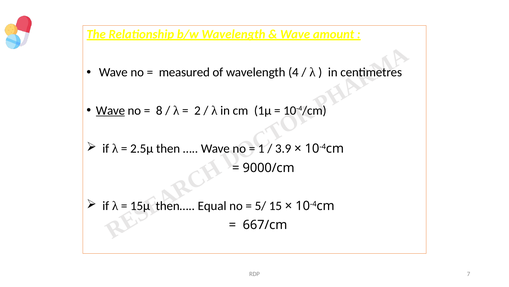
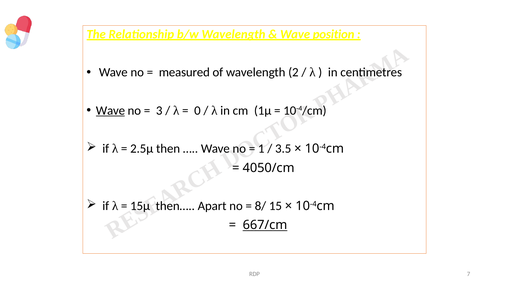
amount: amount -> position (334, 34)
4: 4 -> 2 (293, 72)
8: 8 -> 3 (159, 110)
2: 2 -> 0 (197, 110)
3.9: 3.9 -> 3.5 (283, 148)
9000/cm: 9000/cm -> 4050/cm (269, 167)
Equal: Equal -> Apart (212, 206)
5/: 5/ -> 8/ (260, 206)
667/cm underline: none -> present (265, 225)
